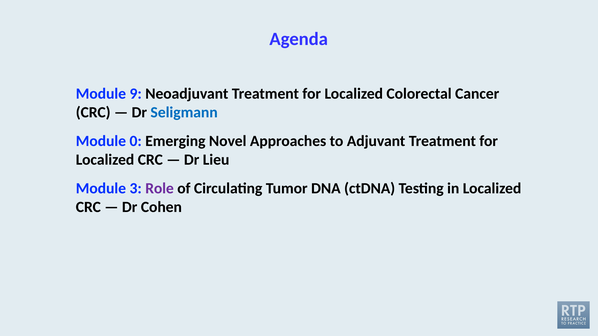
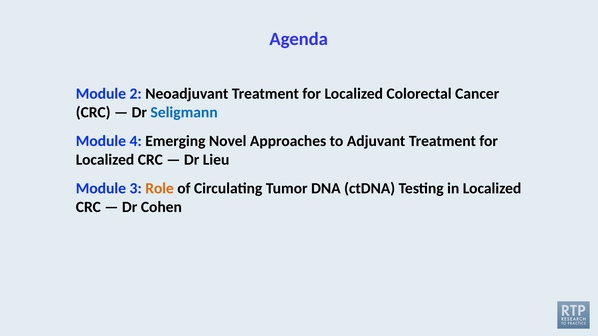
9: 9 -> 2 (136, 94)
0: 0 -> 4 (136, 141)
Role colour: purple -> orange (160, 188)
